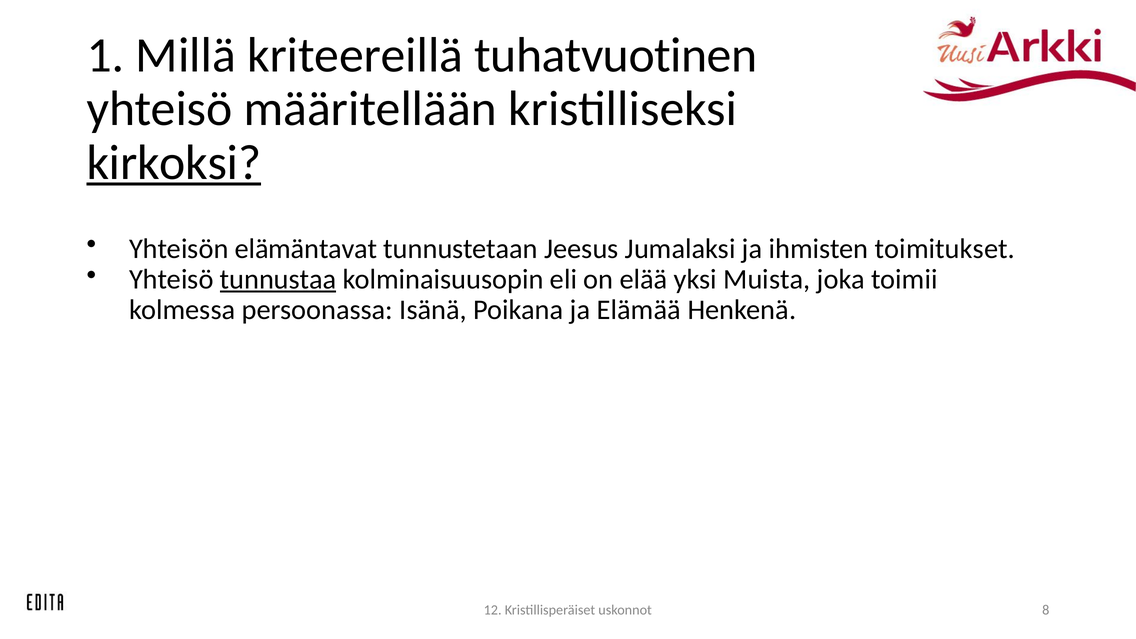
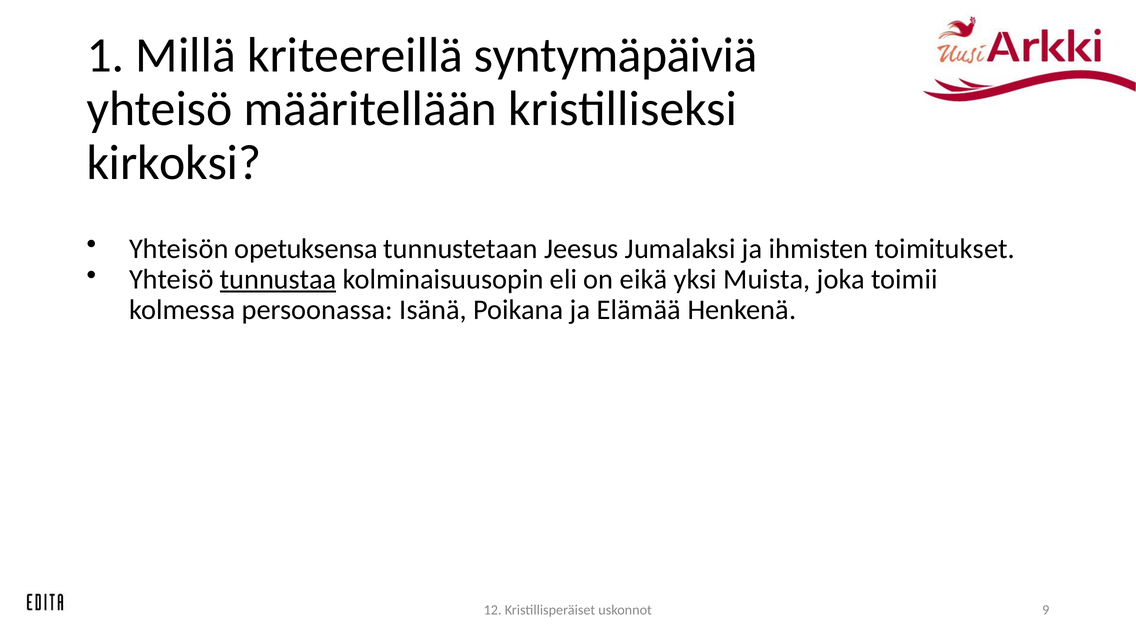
tuhatvuotinen: tuhatvuotinen -> syntymäpäiviä (616, 55)
kirkoksi underline: present -> none (174, 163)
elämäntavat: elämäntavat -> opetuksensa (306, 249)
elää: elää -> eikä (643, 279)
8: 8 -> 9 (1046, 610)
